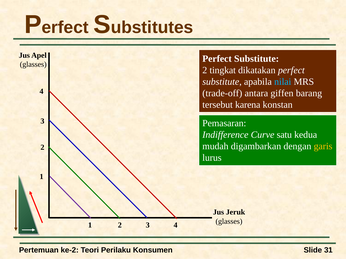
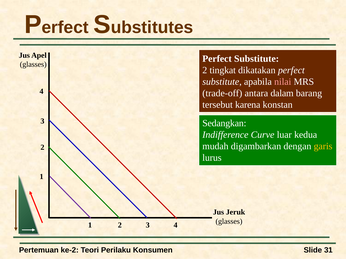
nilai colour: light blue -> pink (283, 82)
giffen: giffen -> dalam (282, 93)
Pemasaran: Pemasaran -> Sedangkan (224, 123)
satu: satu -> luar (284, 135)
